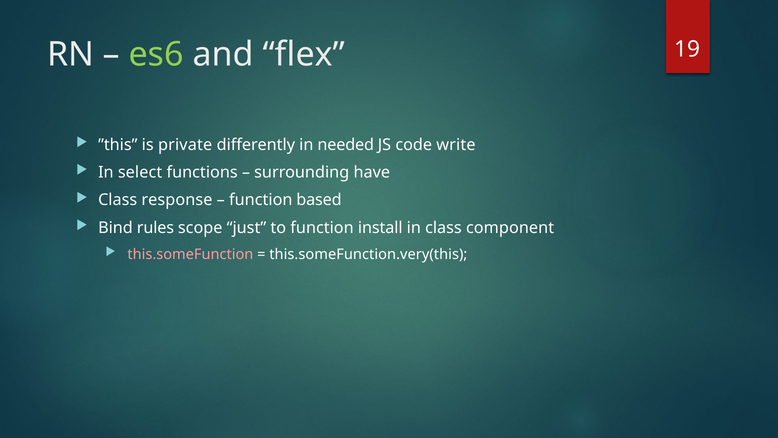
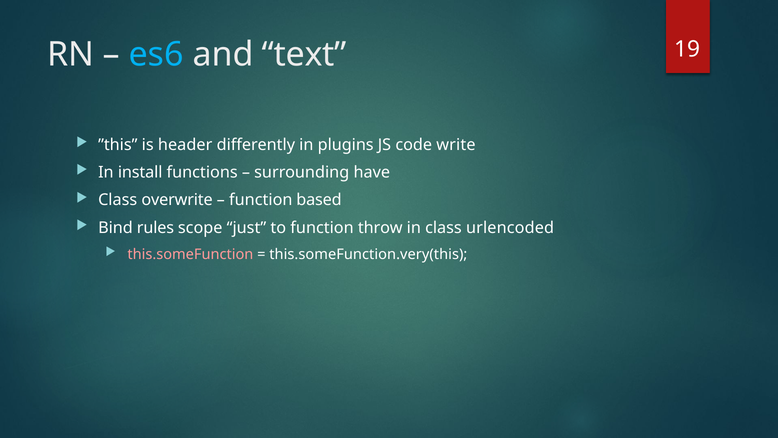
es6 colour: light green -> light blue (156, 55)
flex: flex -> text (304, 55)
private: private -> header (185, 145)
needed: needed -> plugins (346, 145)
select: select -> install (140, 172)
response: response -> overwrite (177, 200)
install: install -> throw (380, 227)
component: component -> urlencoded (510, 227)
